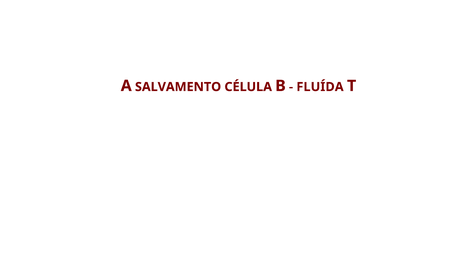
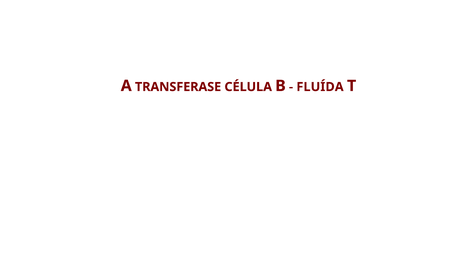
SALVAMENTO: SALVAMENTO -> TRANSFERASE (178, 87)
